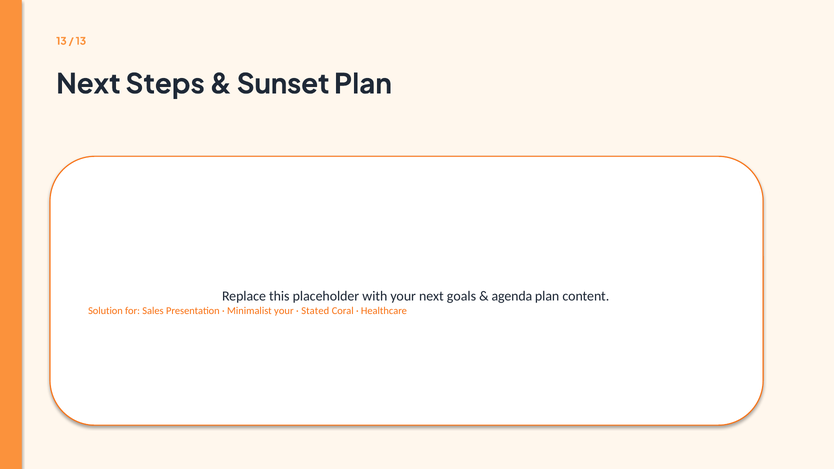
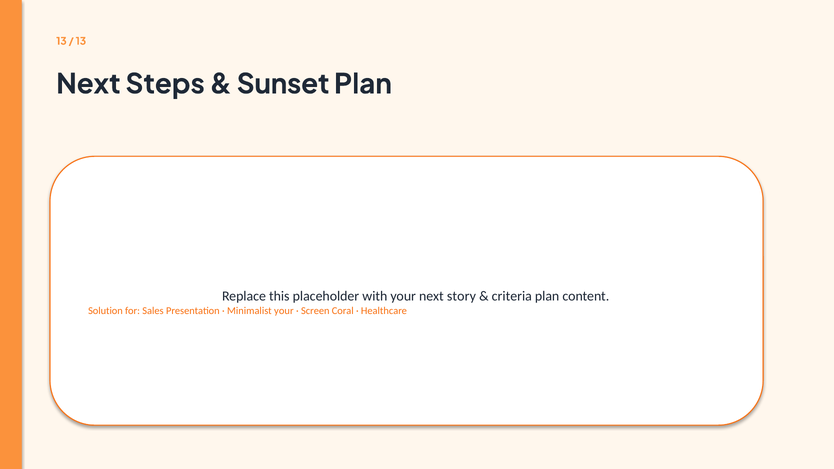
goals: goals -> story (461, 297)
agenda: agenda -> criteria (512, 297)
Stated: Stated -> Screen (315, 311)
